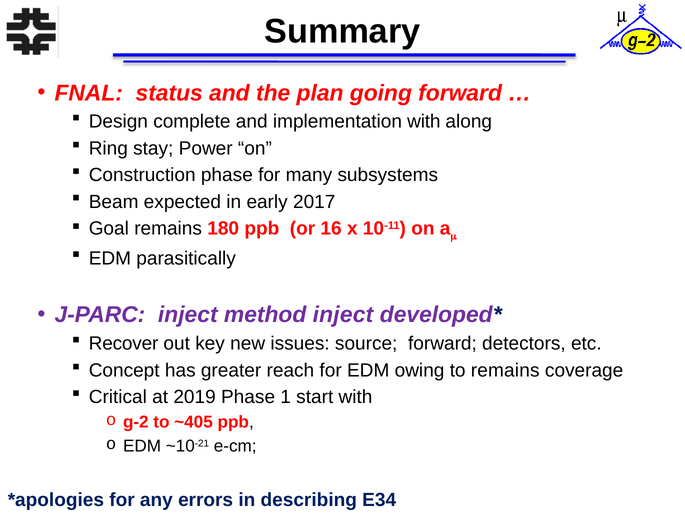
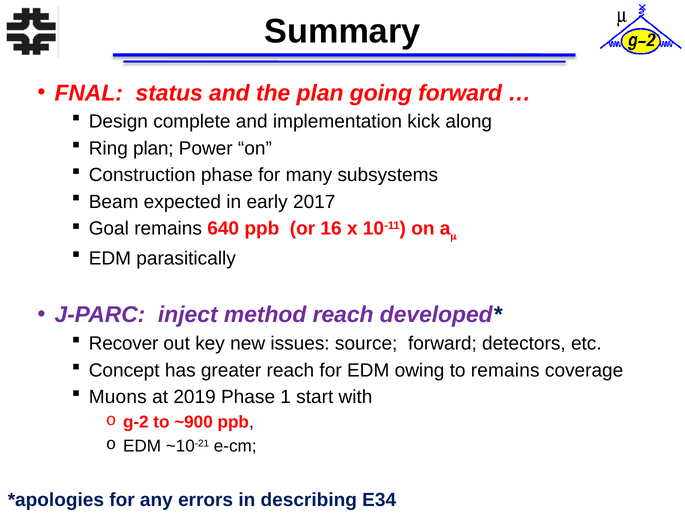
implementation with: with -> kick (424, 122)
Ring stay: stay -> plan (153, 148)
180: 180 -> 640 (223, 228)
method inject: inject -> reach (343, 315)
Critical: Critical -> Muons (118, 397)
~405: ~405 -> ~900 (193, 422)
